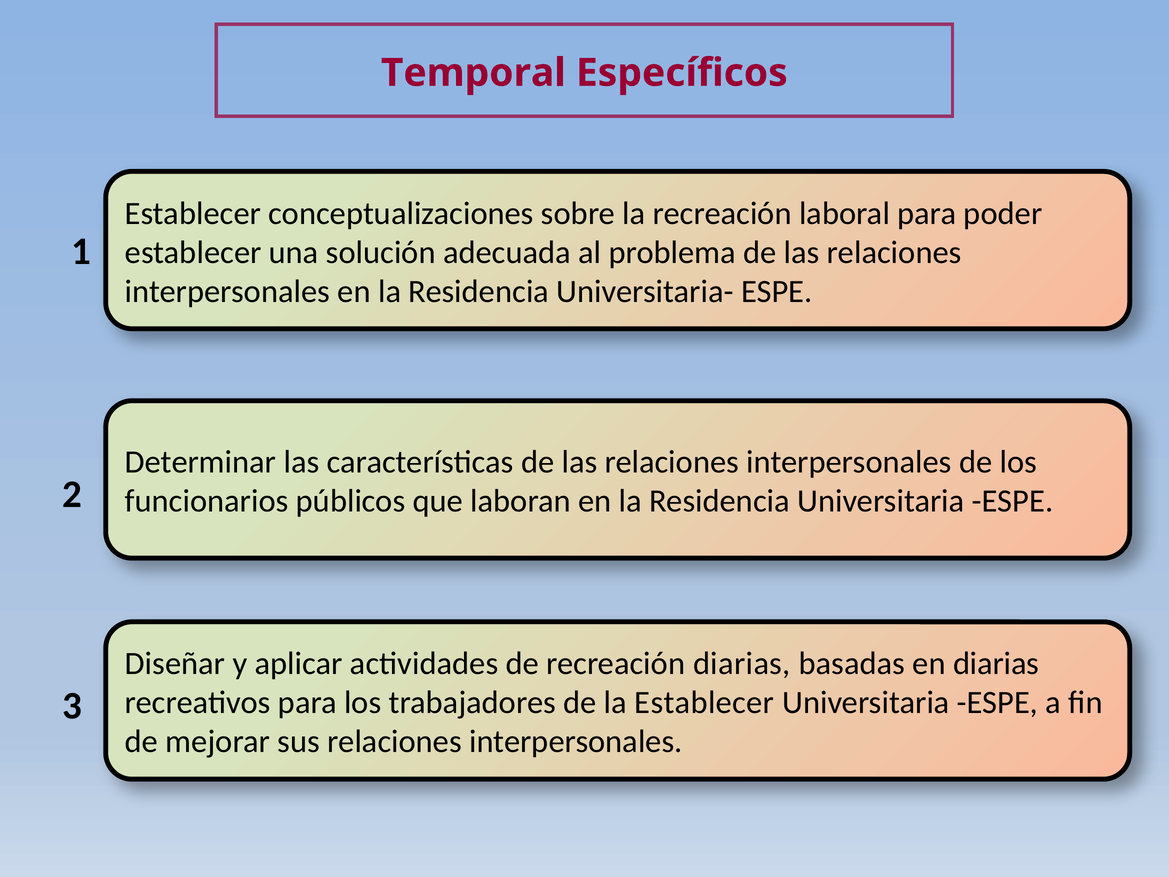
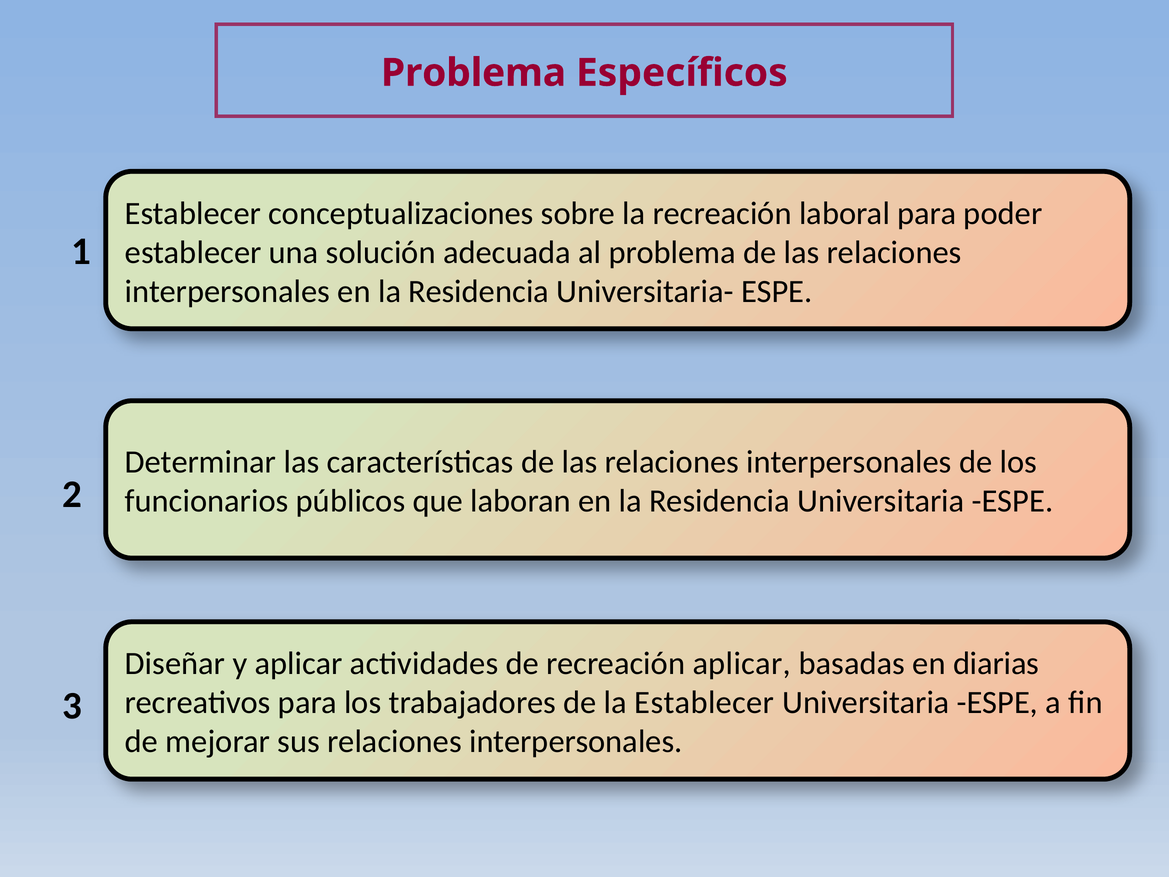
Temporal: Temporal -> Problema (474, 73)
recreación diarias: diarias -> aplicar (742, 664)
